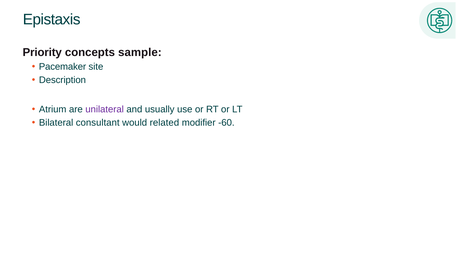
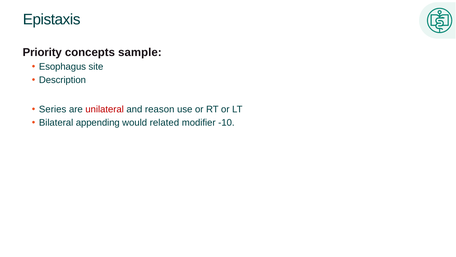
Pacemaker: Pacemaker -> Esophagus (62, 67)
Atrium: Atrium -> Series (53, 109)
unilateral colour: purple -> red (105, 109)
usually: usually -> reason (160, 109)
consultant: consultant -> appending (98, 123)
-60: -60 -> -10 (226, 123)
